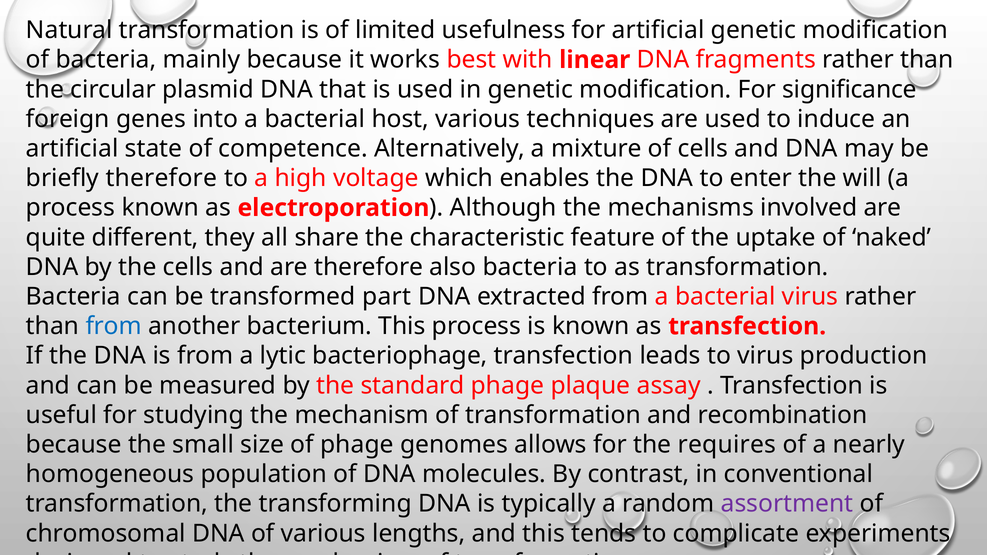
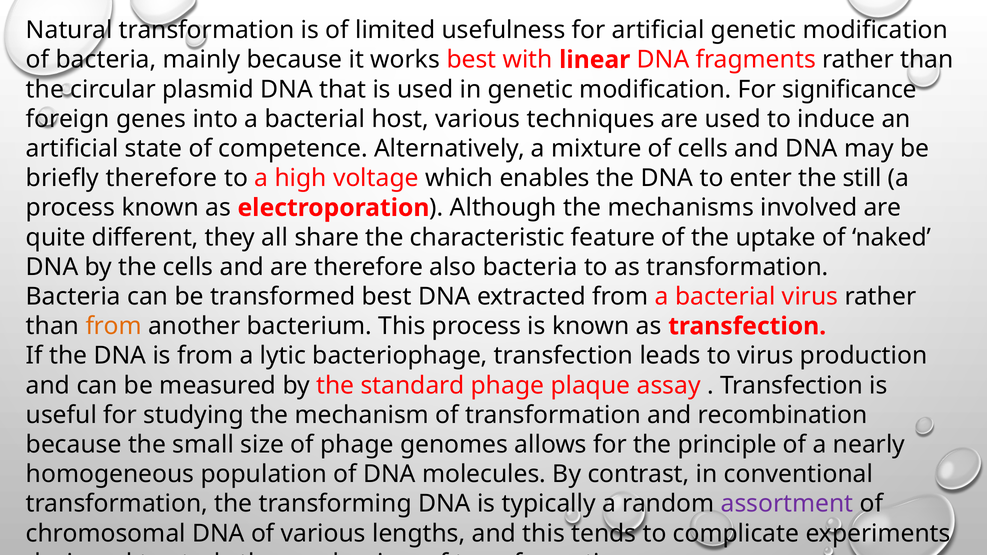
will: will -> still (862, 178)
transformed part: part -> best (387, 297)
from colour: blue -> orange (114, 326)
requires: requires -> principle (727, 445)
